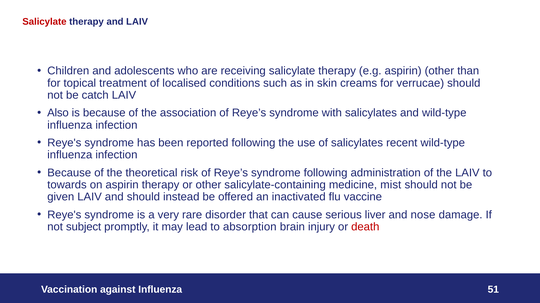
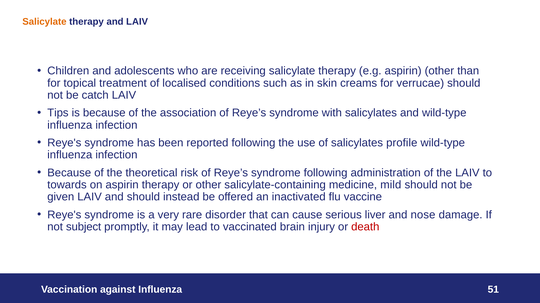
Salicylate colour: red -> orange (44, 22)
Also: Also -> Tips (58, 113)
recent: recent -> profile (402, 143)
mist: mist -> mild (391, 185)
absorption: absorption -> vaccinated (250, 227)
